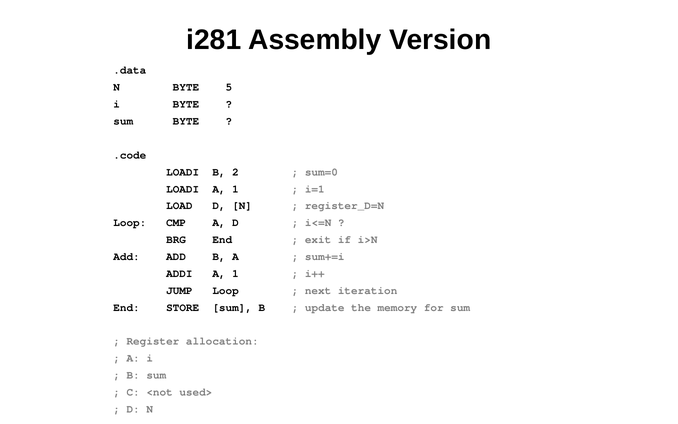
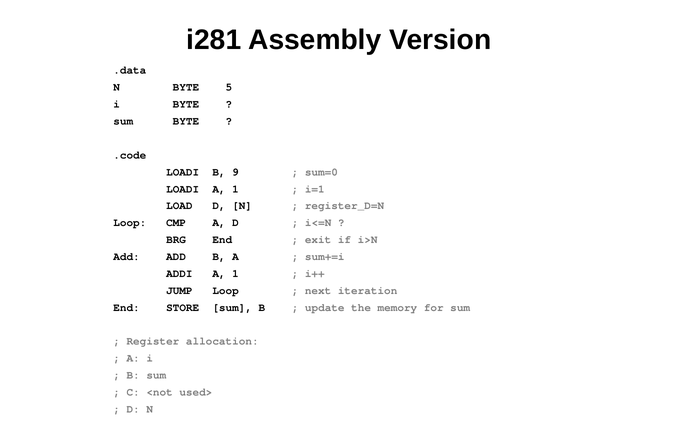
2: 2 -> 9 (236, 172)
